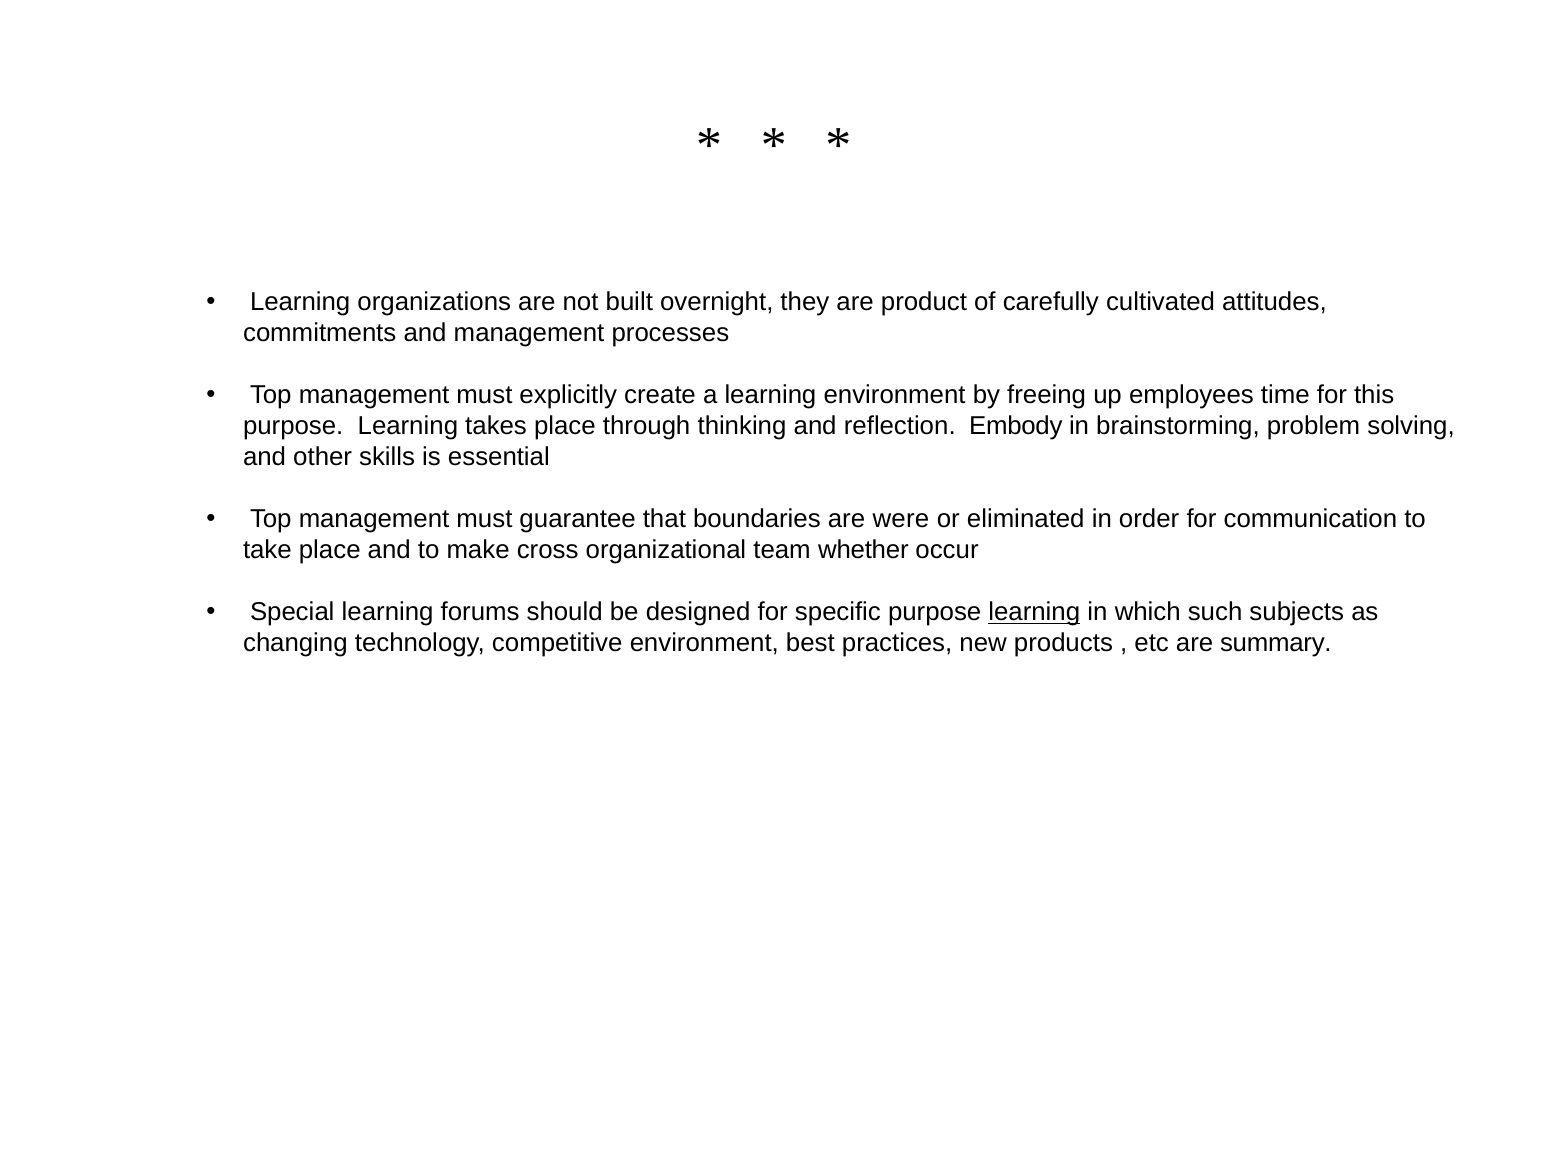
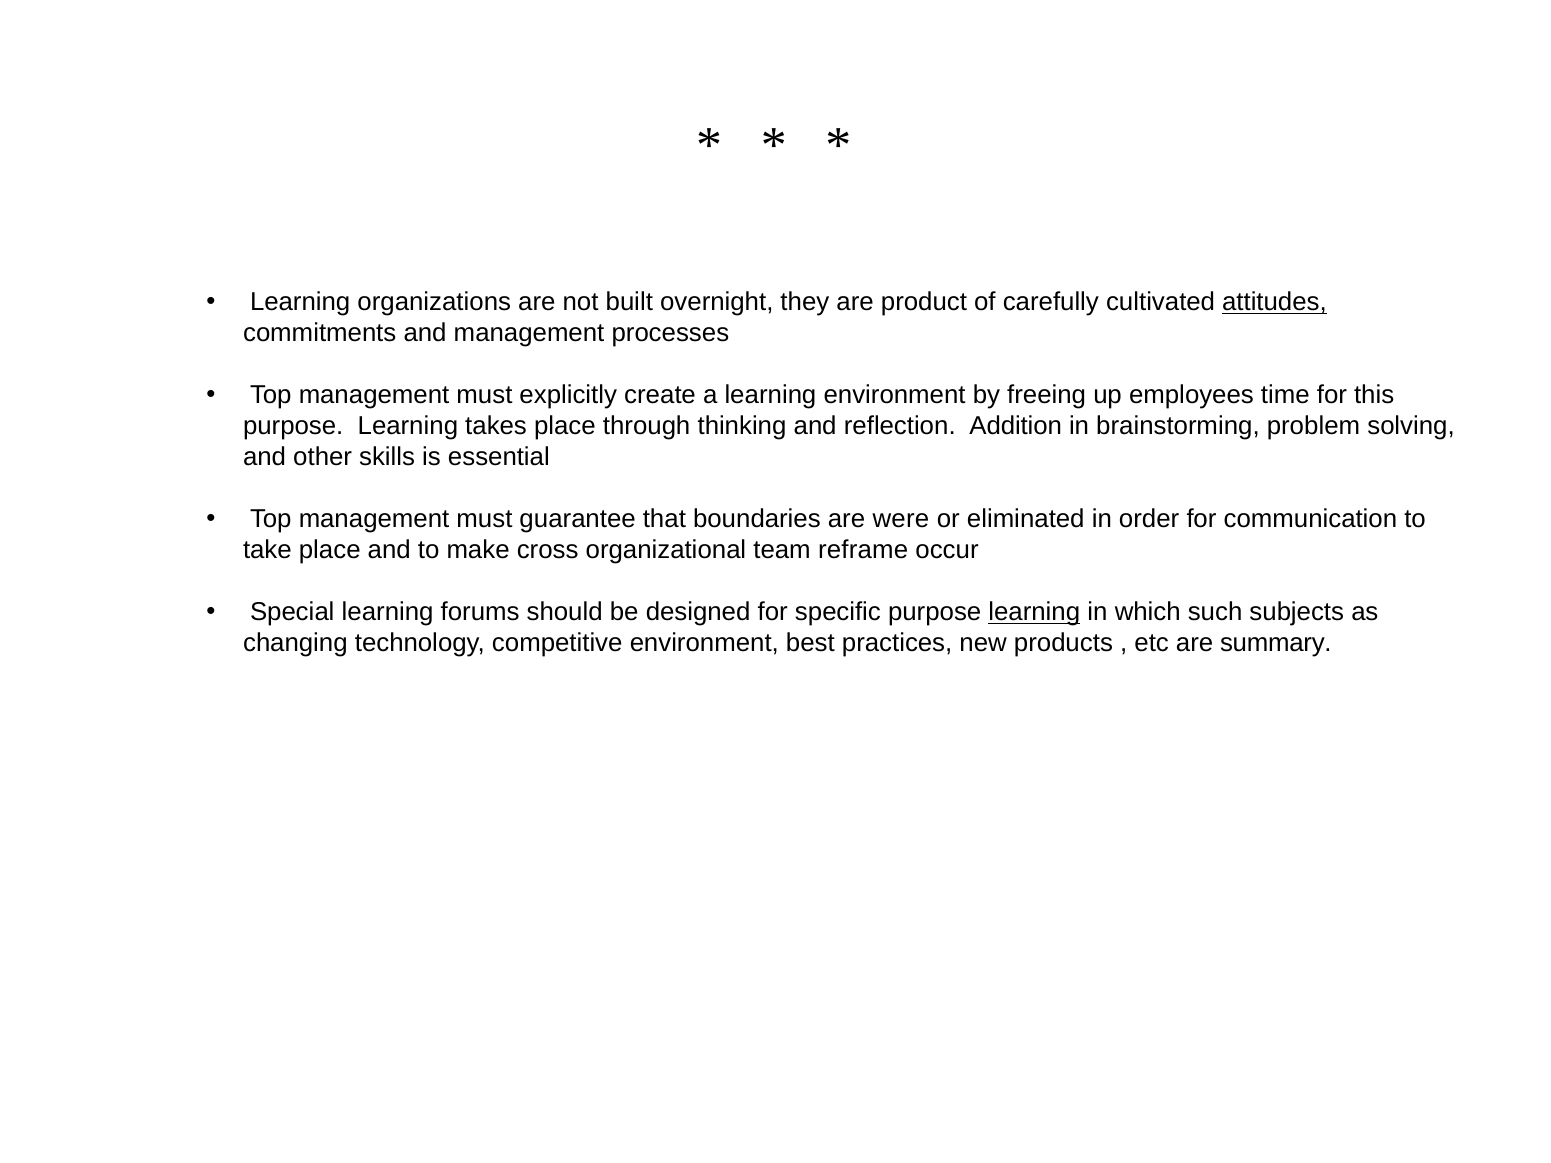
attitudes underline: none -> present (1274, 302)
Embody: Embody -> Addition (1016, 426)
whether: whether -> reframe (863, 550)
